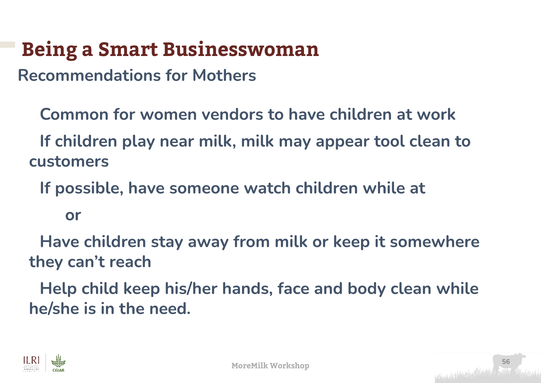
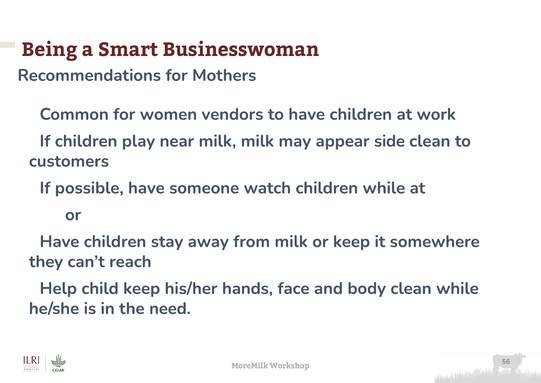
tool: tool -> side (390, 141)
